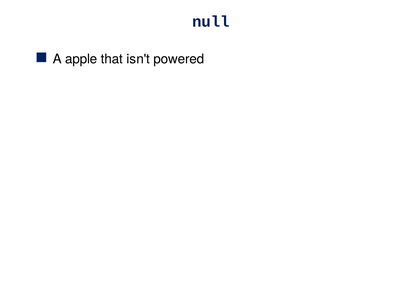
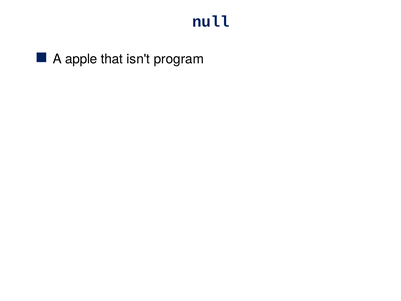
powered: powered -> program (179, 59)
